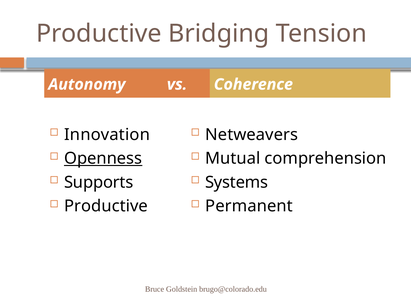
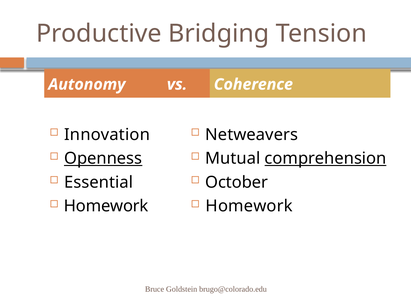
comprehension underline: none -> present (326, 159)
Supports: Supports -> Essential (99, 182)
Systems: Systems -> October (237, 182)
Productive: Productive -> Homework (106, 206)
Permanent: Permanent -> Homework (249, 206)
